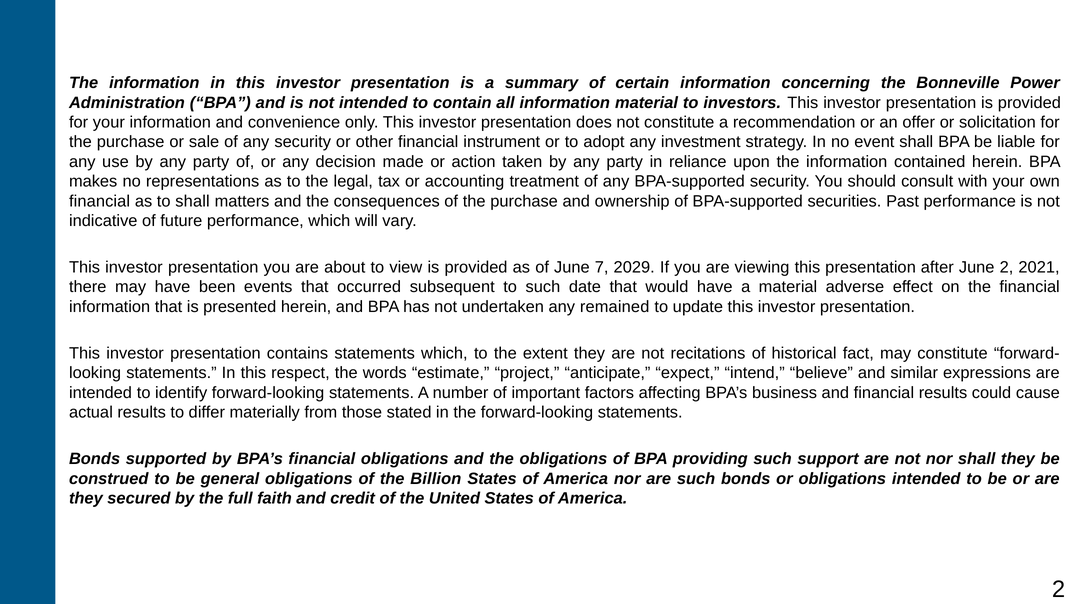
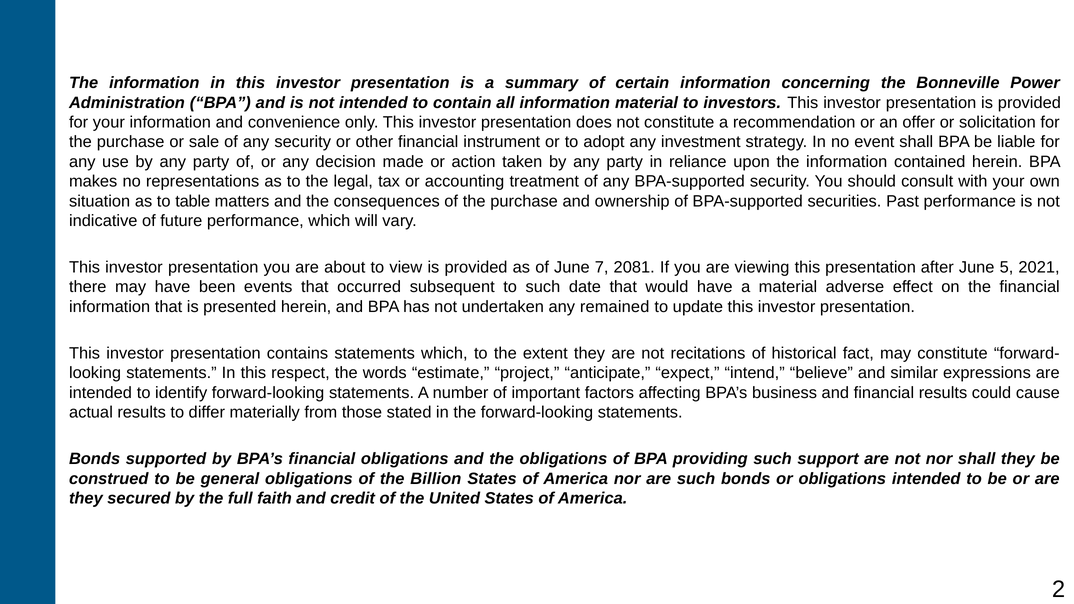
financial: financial -> situation (100, 201)
to shall: shall -> table (193, 201)
2029: 2029 -> 2081 (634, 267)
June 2: 2 -> 5 (1007, 267)
